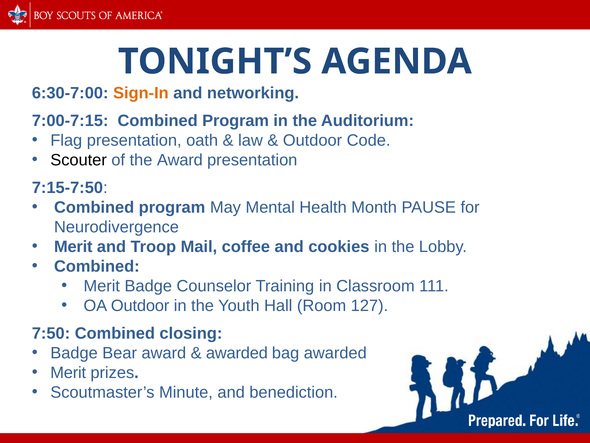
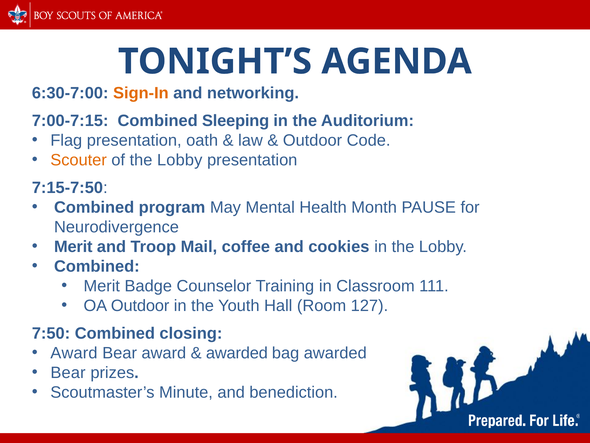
7:00-7:15 Combined Program: Program -> Sleeping (236, 121)
Scouter colour: black -> orange (79, 160)
of the Award: Award -> Lobby (180, 160)
Badge: Badge -> Award (74, 353)
Merit: Merit -> Bear (68, 372)
